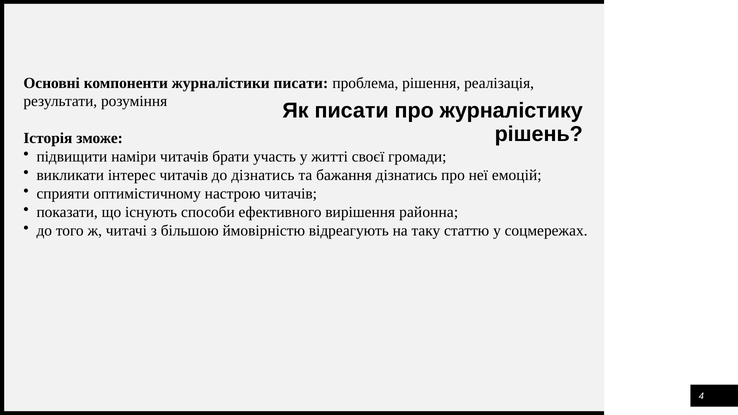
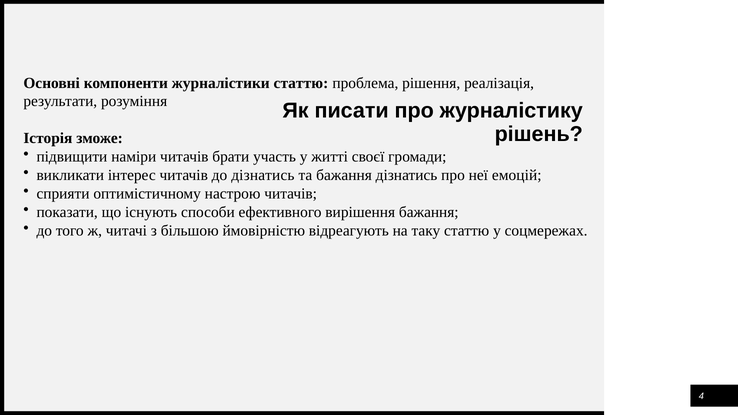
журналістики писати: писати -> статтю (301, 83)
вирішення районна: районна -> бажання (429, 212)
